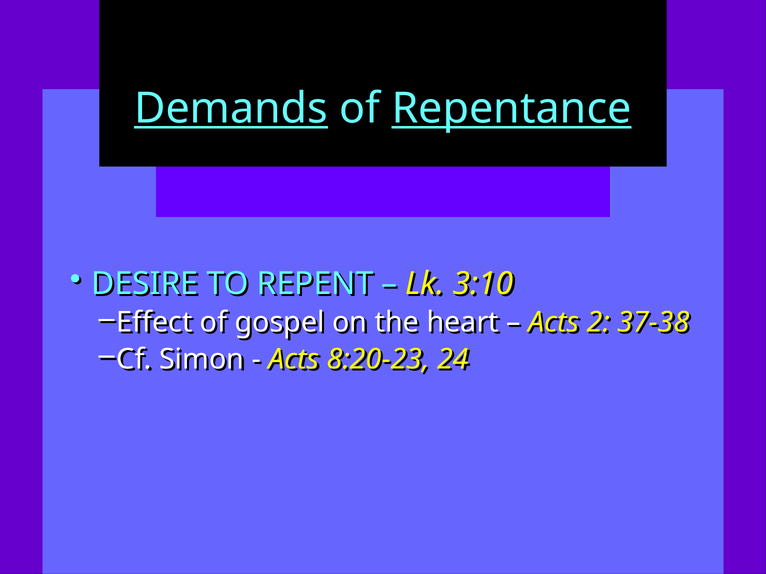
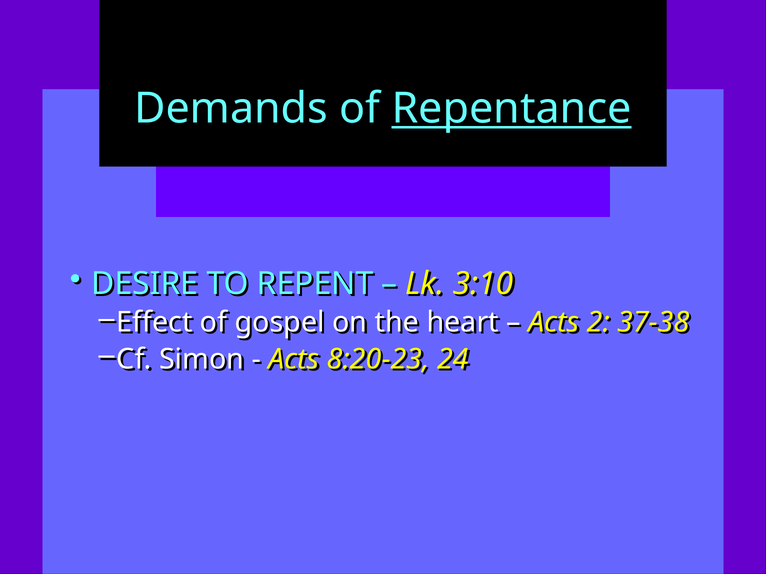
Demands underline: present -> none (231, 109)
